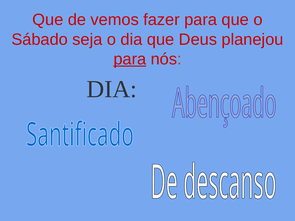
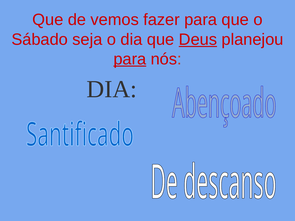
Deus underline: none -> present (198, 39)
